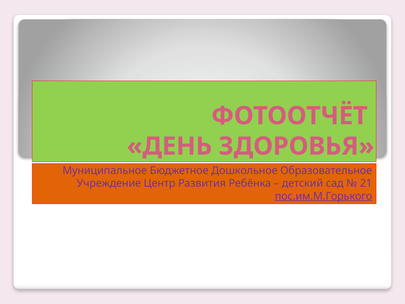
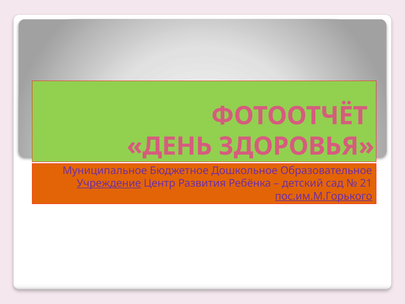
Учреждение underline: none -> present (109, 183)
